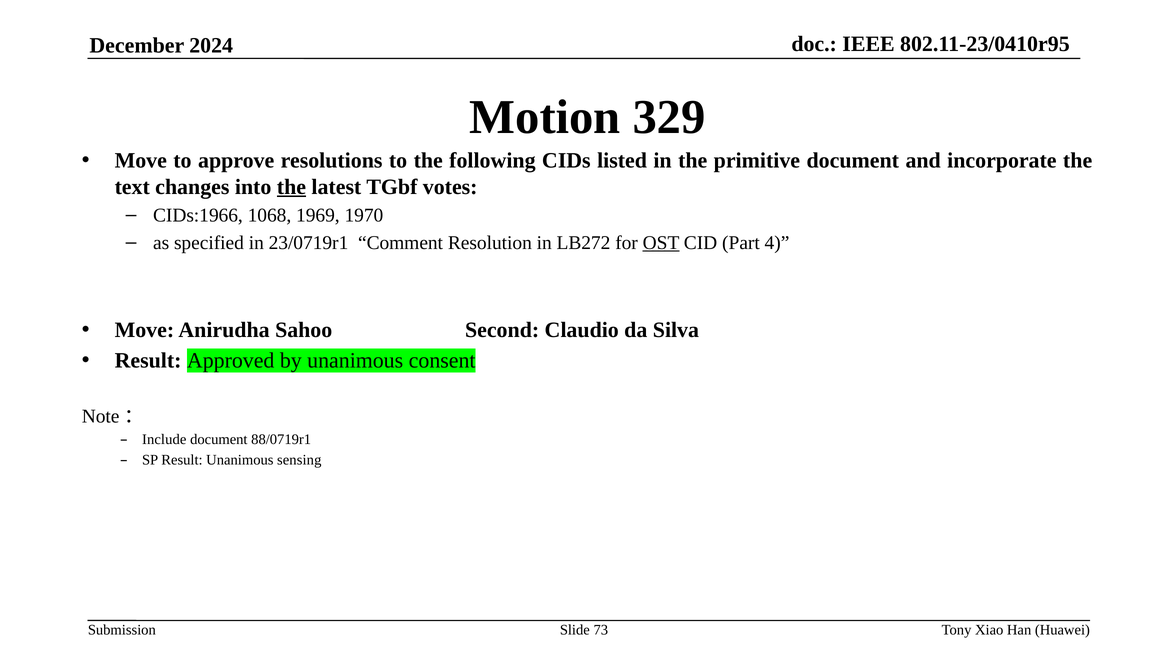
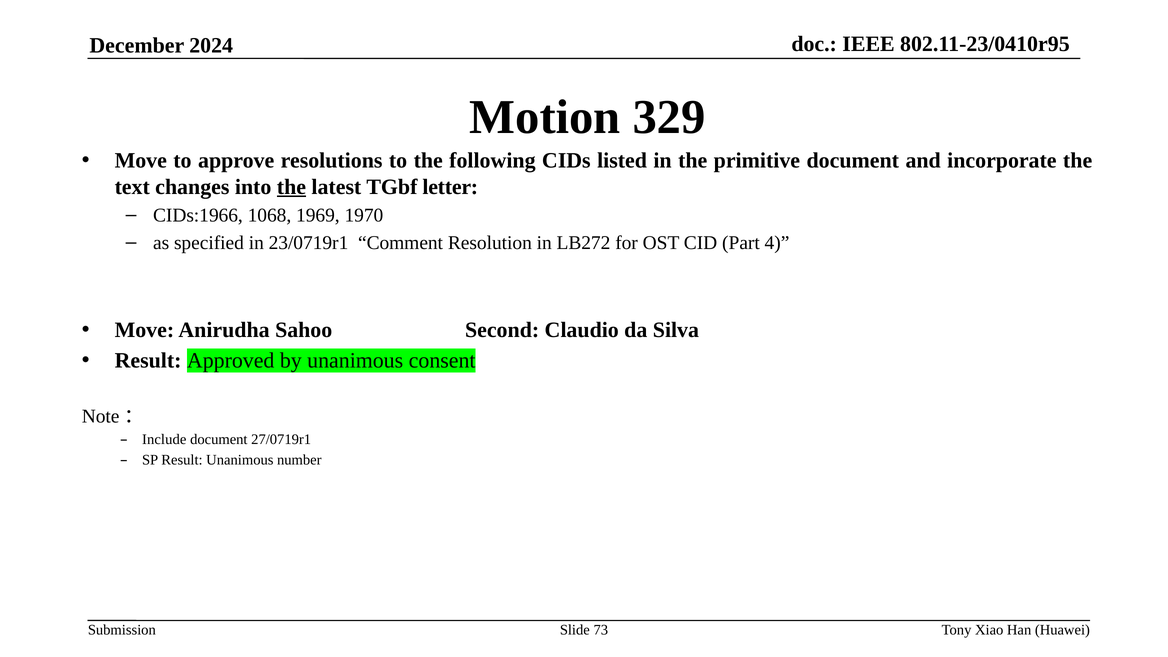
votes: votes -> letter (450, 187)
OST underline: present -> none (661, 243)
88/0719r1: 88/0719r1 -> 27/0719r1 (281, 439)
sensing: sensing -> number (299, 460)
